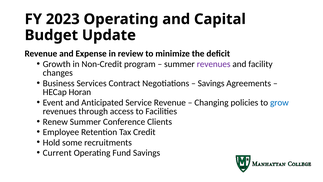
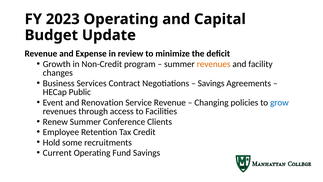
revenues colour: purple -> orange (214, 64)
Horan: Horan -> Public (80, 92)
Anticipated: Anticipated -> Renovation (102, 102)
